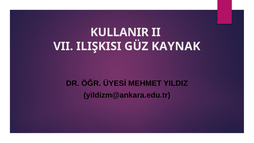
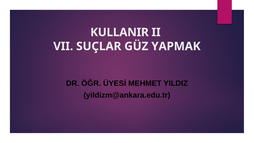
ILIŞKISI: ILIŞKISI -> SUÇLAR (99, 46)
KAYNAK: KAYNAK -> YAPMAK (176, 46)
